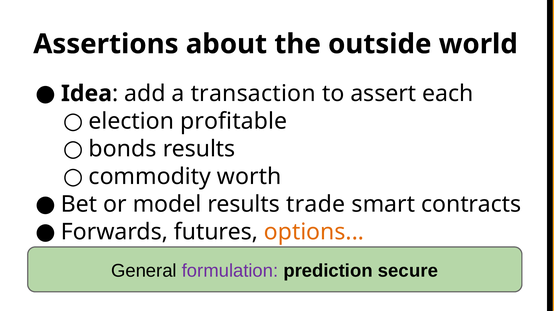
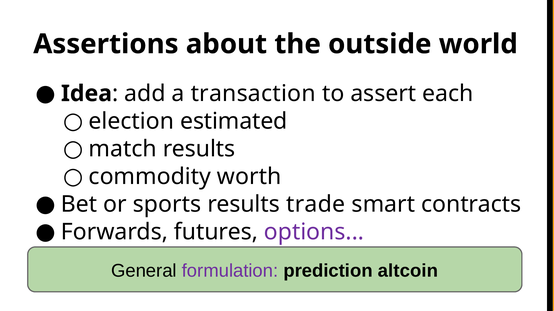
profitable: profitable -> estimated (234, 121)
bonds: bonds -> match (123, 149)
model: model -> sports (167, 205)
options colour: orange -> purple (314, 232)
secure: secure -> altcoin (408, 271)
